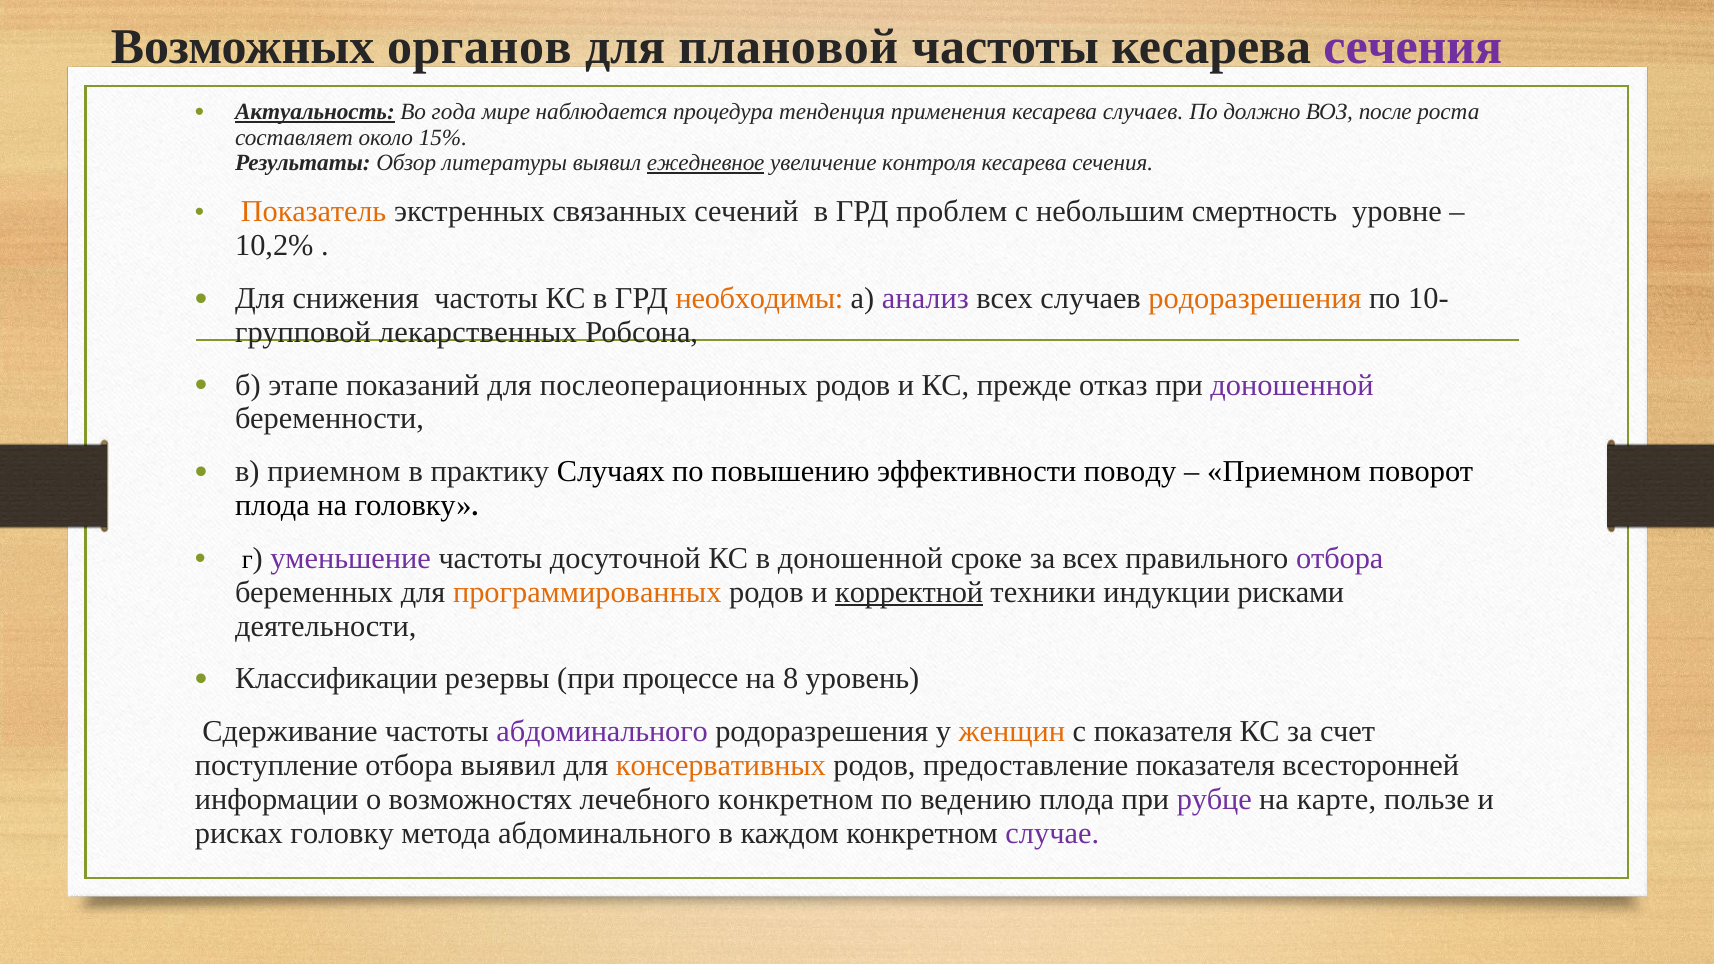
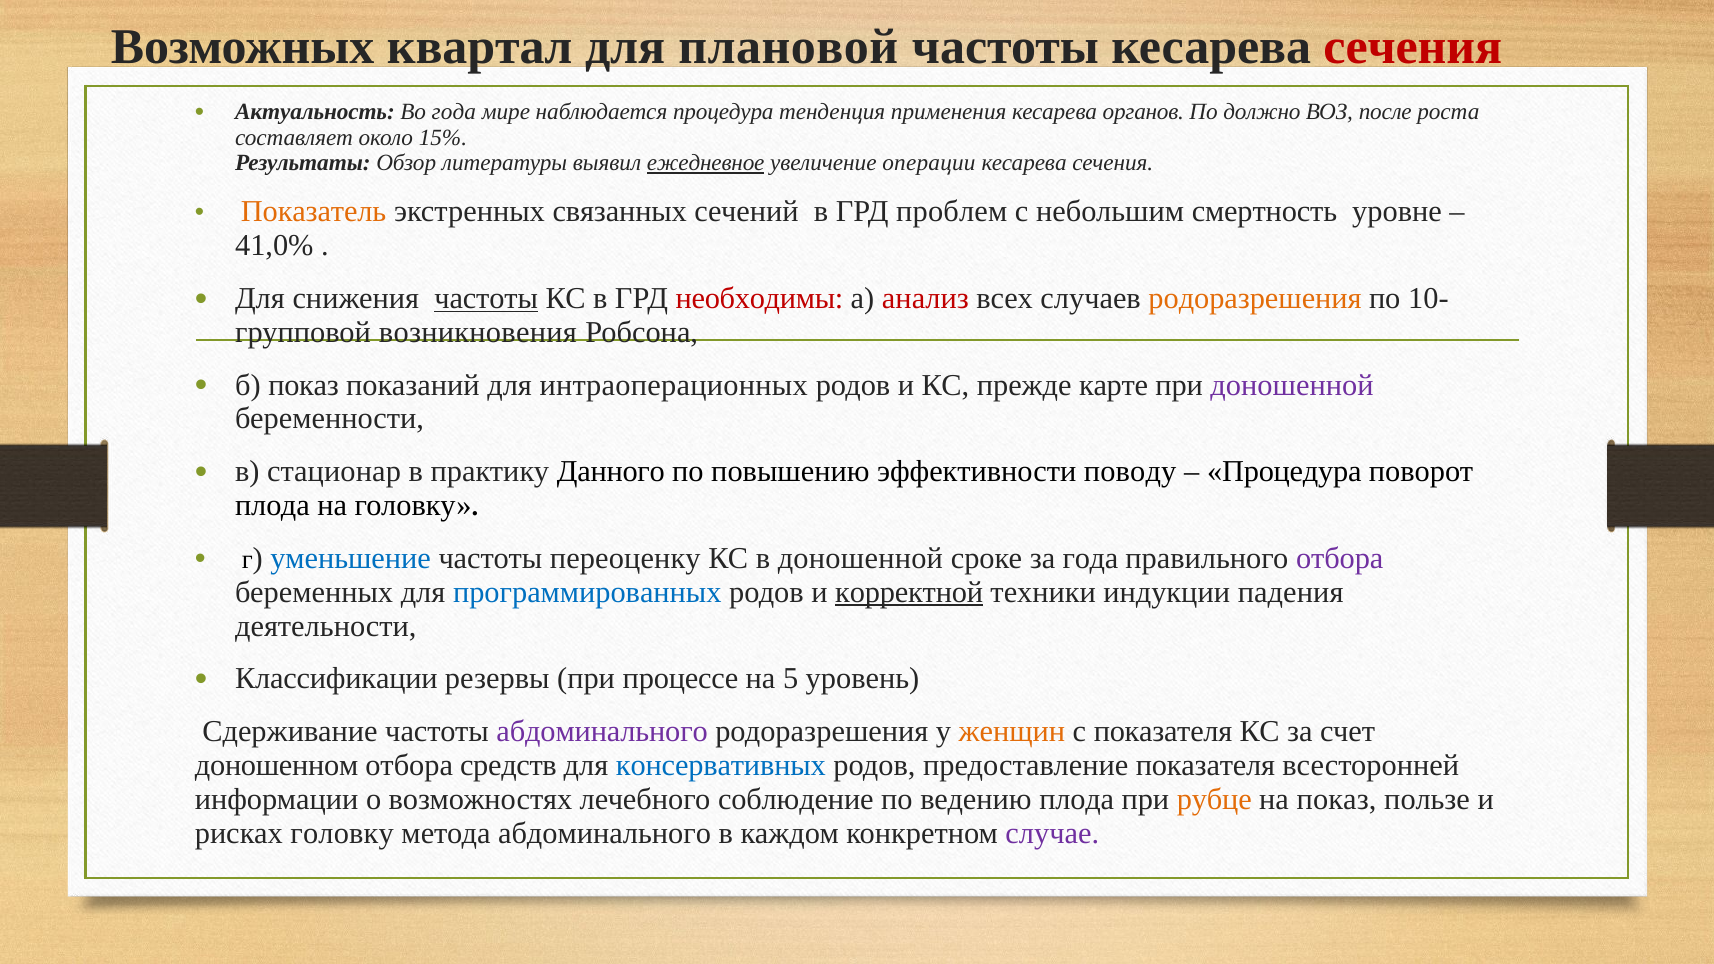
органов: органов -> квартал (480, 47)
сечения colour: purple -> red (1413, 47)
Актуальность underline: present -> none (315, 112)
кесарева случаев: случаев -> органов (1143, 112)
контроля: контроля -> операции (929, 163)
10,2%: 10,2% -> 41,0% (274, 246)
частоты underline: none -> present (486, 298)
необходимы colour: orange -> red (759, 298)
анализ colour: purple -> red (925, 298)
лекарственных: лекарственных -> возникновения (478, 332)
б этапе: этапе -> показ (304, 385)
послеоперационных: послеоперационных -> интраоперационных (674, 385)
отказ: отказ -> карте (1114, 385)
в приемном: приемном -> стационар (334, 472)
Случаях: Случаях -> Данного (611, 472)
Приемном: Приемном -> Процедура (1284, 472)
уменьшение colour: purple -> blue (351, 558)
досуточной: досуточной -> переоценку (625, 558)
за всех: всех -> года (1090, 558)
программированных colour: orange -> blue (587, 592)
рисками: рисками -> падения (1291, 592)
8: 8 -> 5 (791, 679)
поступление: поступление -> доношенном (277, 766)
отбора выявил: выявил -> средств (508, 766)
консервативных colour: orange -> blue (721, 766)
лечебного конкретном: конкретном -> соблюдение (796, 799)
рубце colour: purple -> orange (1214, 799)
на карте: карте -> показ (1337, 799)
